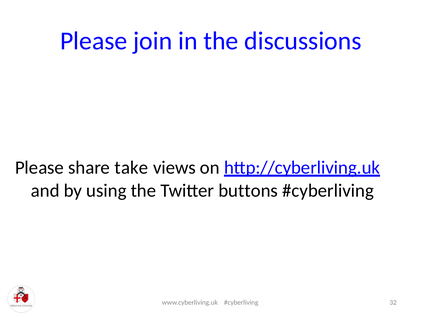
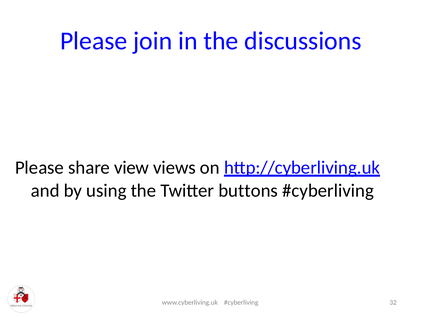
take: take -> view (132, 167)
